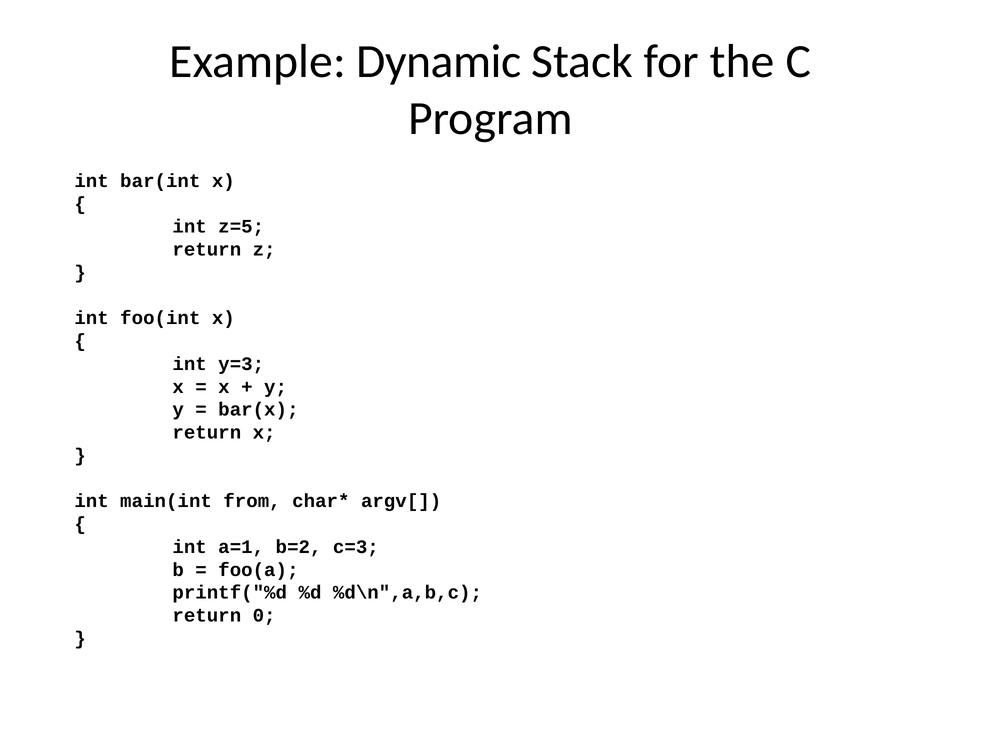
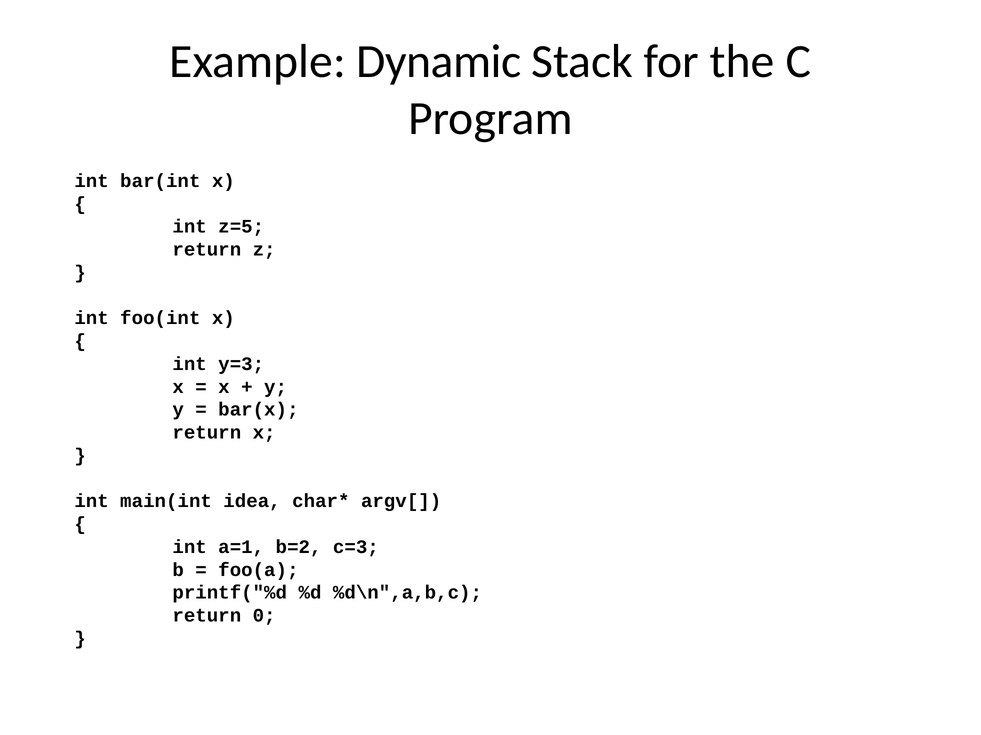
from: from -> idea (252, 502)
